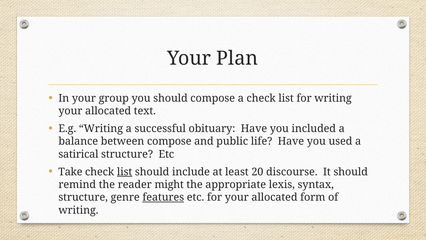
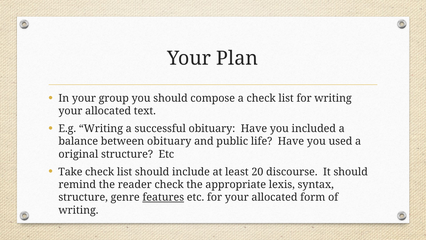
between compose: compose -> obituary (169, 141)
satirical: satirical -> original (78, 154)
list underline: present -> none (125, 172)
reader might: might -> check (169, 184)
